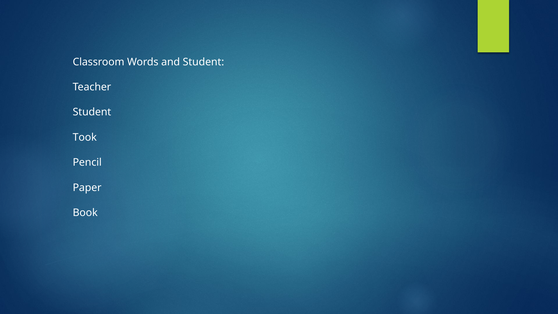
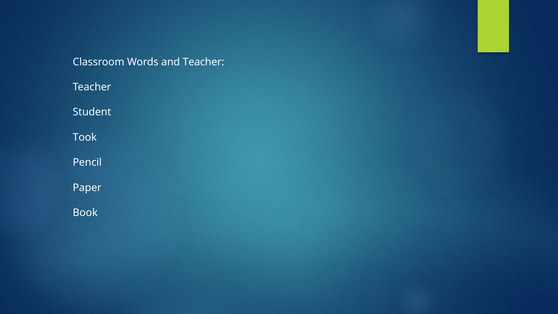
and Student: Student -> Teacher (203, 62)
